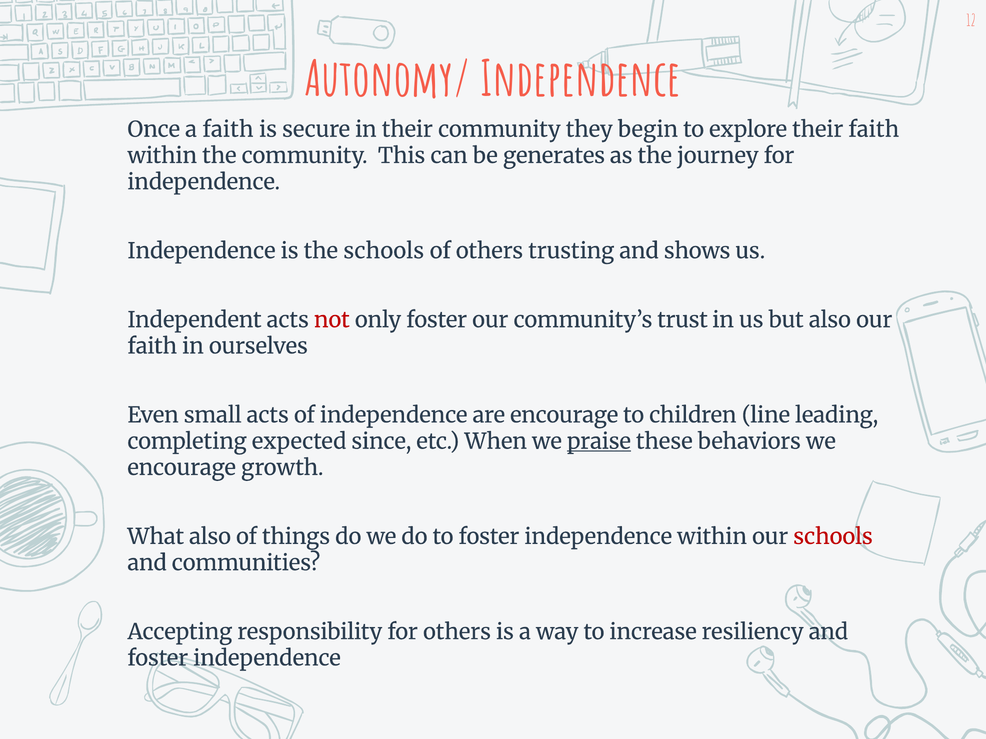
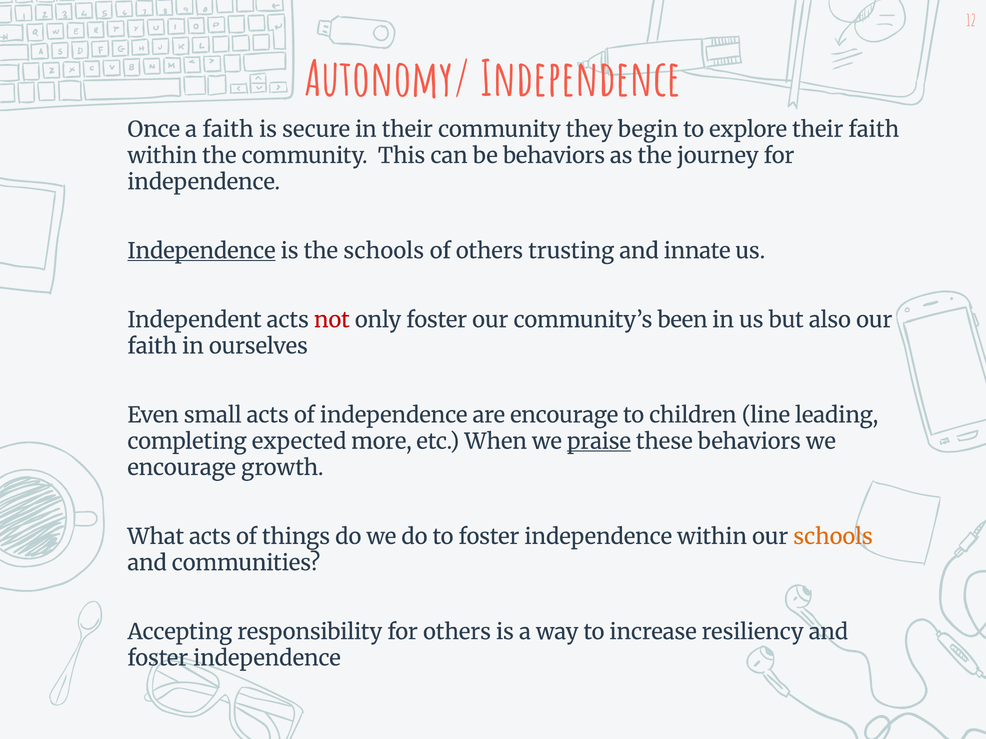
be generates: generates -> behaviors (554, 156)
Independence underline: none -> present (201, 251)
shows: shows -> innate (697, 251)
trust: trust -> been (683, 320)
since: since -> more (381, 442)
What also: also -> acts (210, 537)
schools colour: red -> orange (833, 537)
